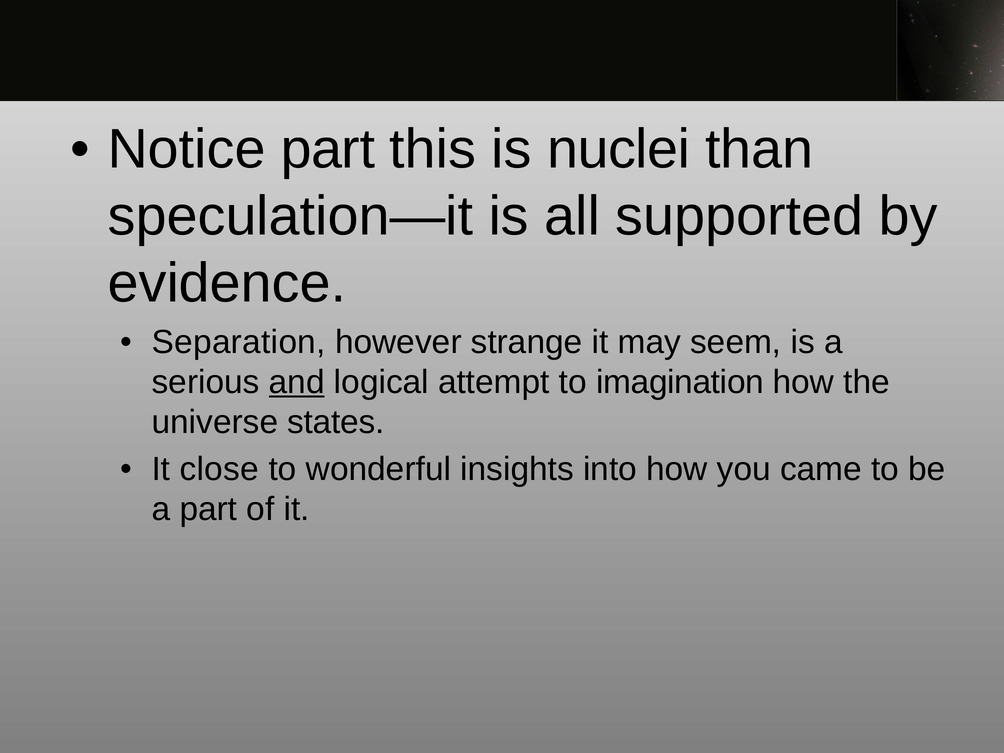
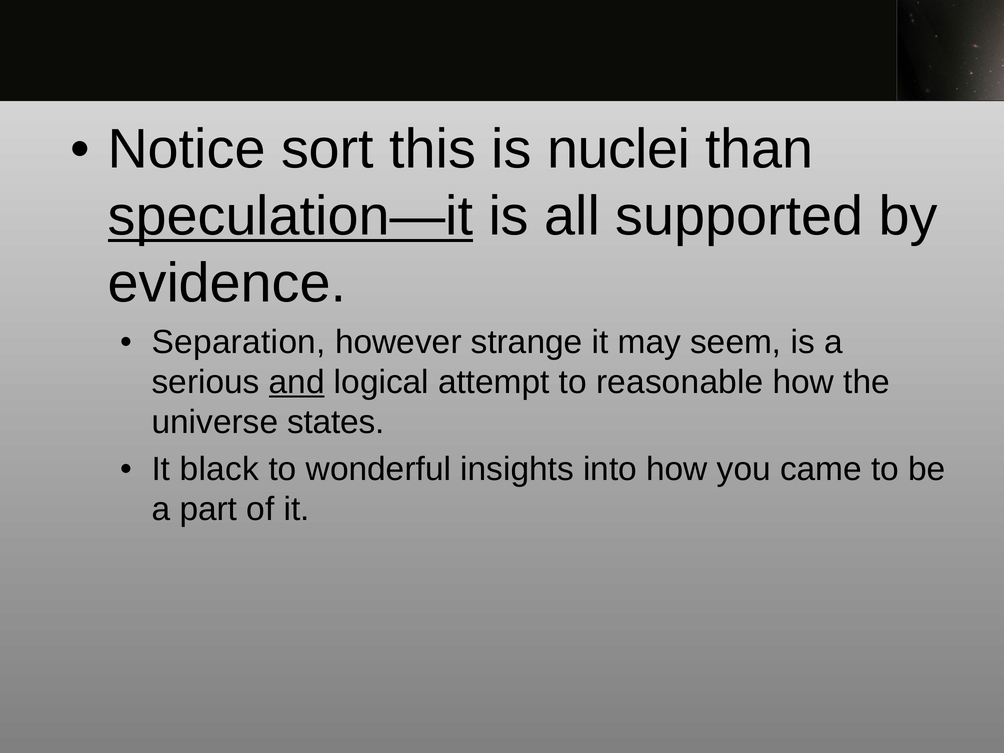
Notice part: part -> sort (328, 150)
speculation—it underline: none -> present (290, 217)
imagination: imagination -> reasonable (680, 382)
close: close -> black (219, 469)
